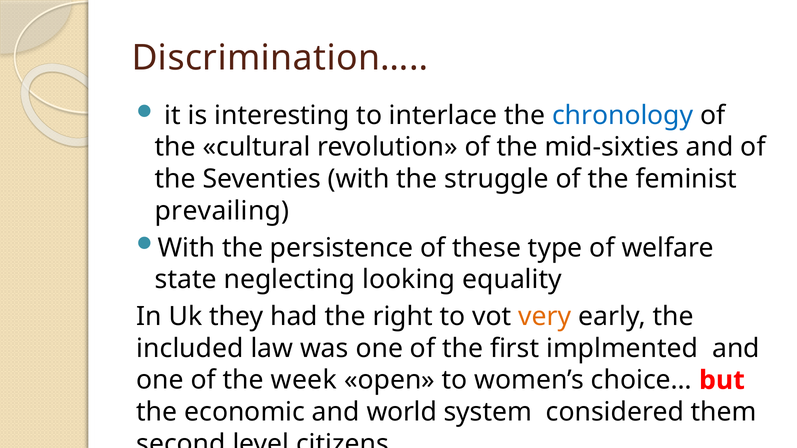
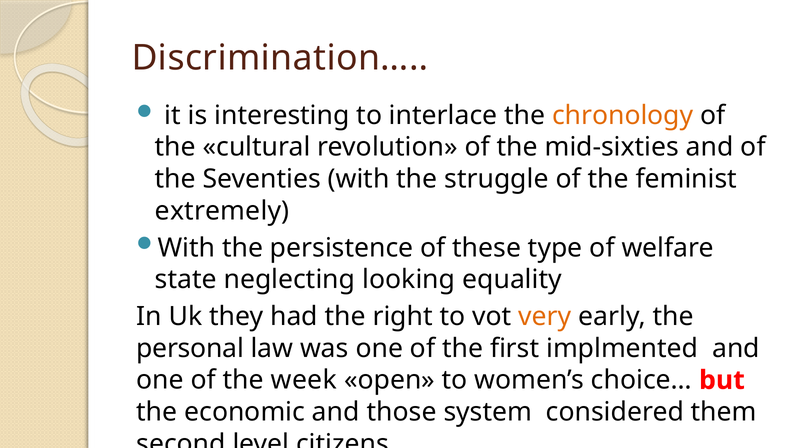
chronology colour: blue -> orange (623, 115)
prevailing: prevailing -> extremely (222, 211)
included: included -> personal (190, 349)
world: world -> those (402, 412)
